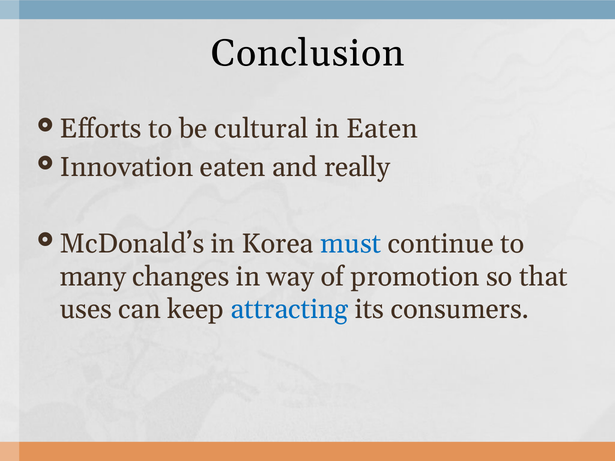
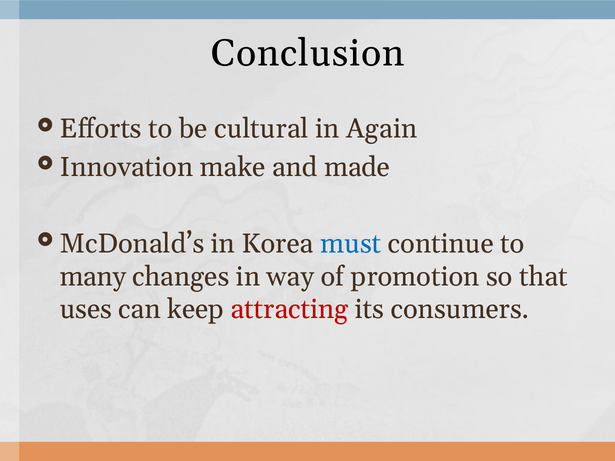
in Eaten: Eaten -> Again (382, 129)
Innovation eaten: eaten -> make (233, 167)
really: really -> made (357, 167)
attracting colour: blue -> red (289, 310)
